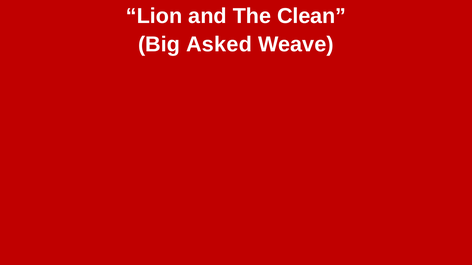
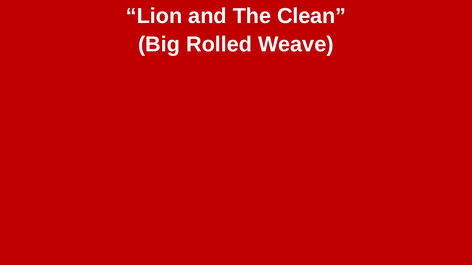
Asked: Asked -> Rolled (219, 44)
